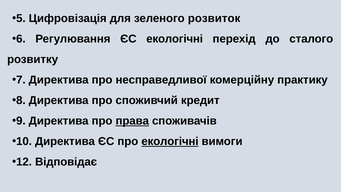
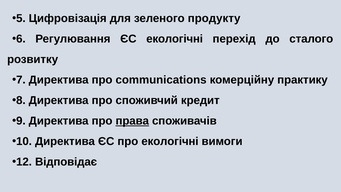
розвиток: розвиток -> продукту (214, 18)
несправедливої: несправедливої -> communications (161, 80)
екологічні underline: present -> none (170, 141)
